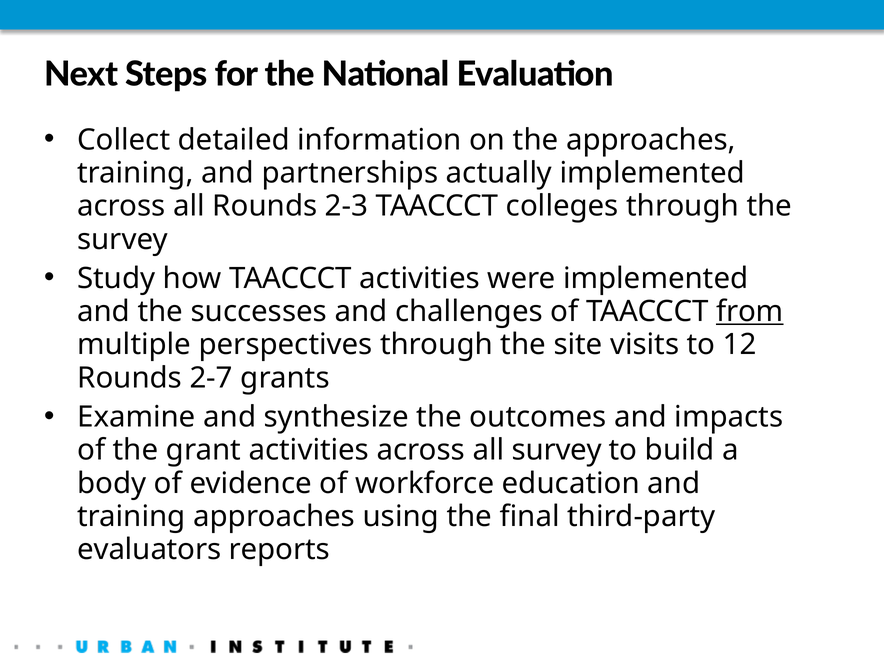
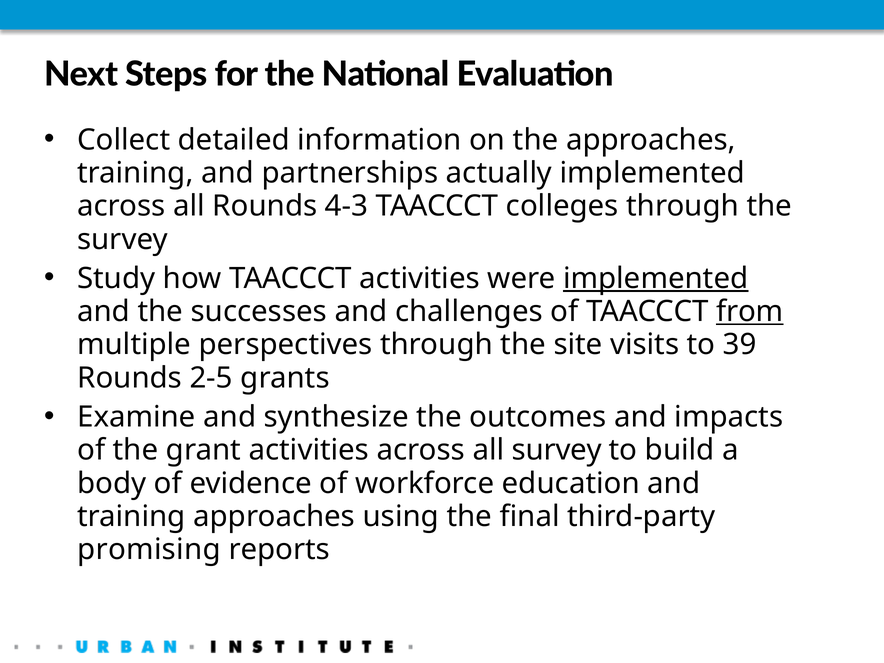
2-3: 2-3 -> 4-3 (347, 206)
implemented underline: none -> present (656, 278)
12: 12 -> 39 (740, 345)
2-7: 2-7 -> 2-5 (211, 378)
evaluators: evaluators -> promising (149, 550)
